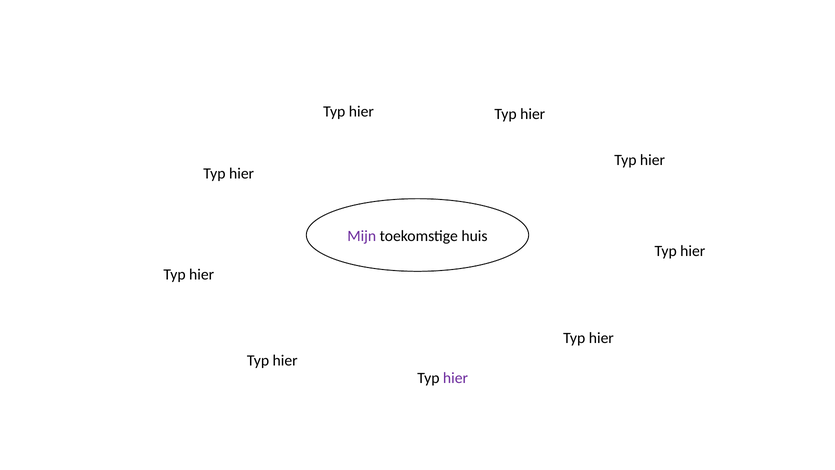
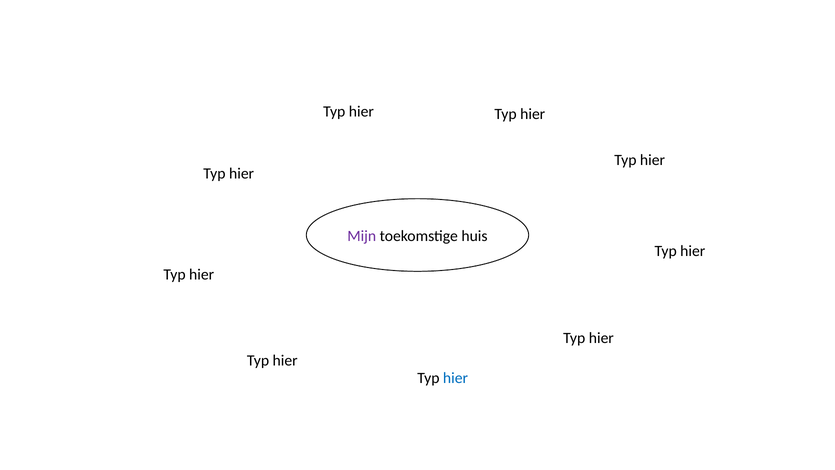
hier colour: purple -> blue (455, 378)
